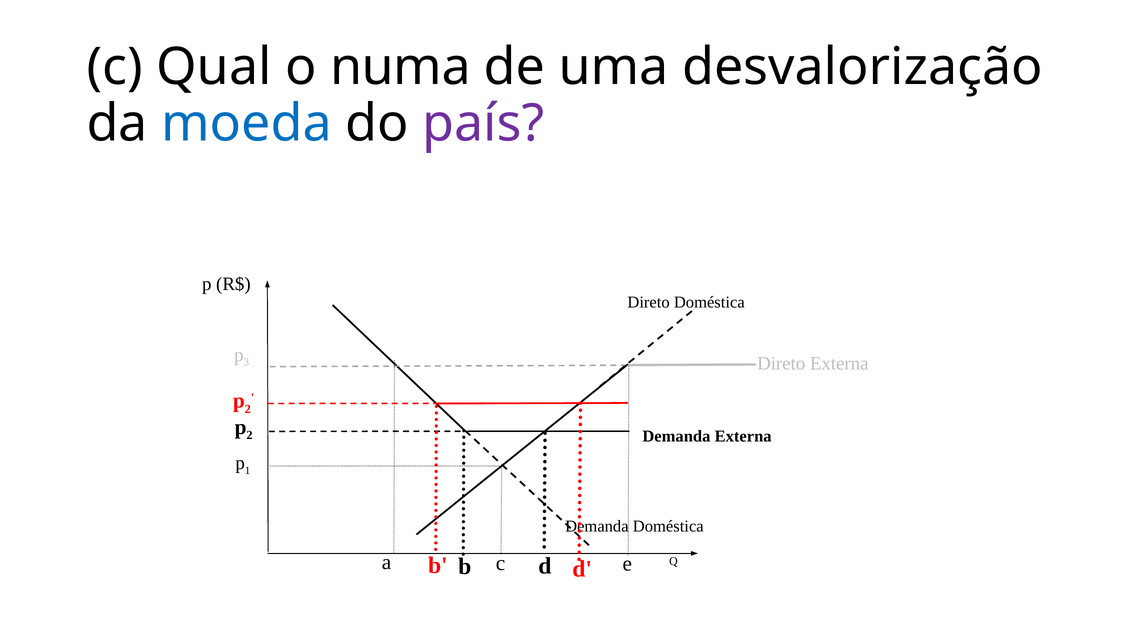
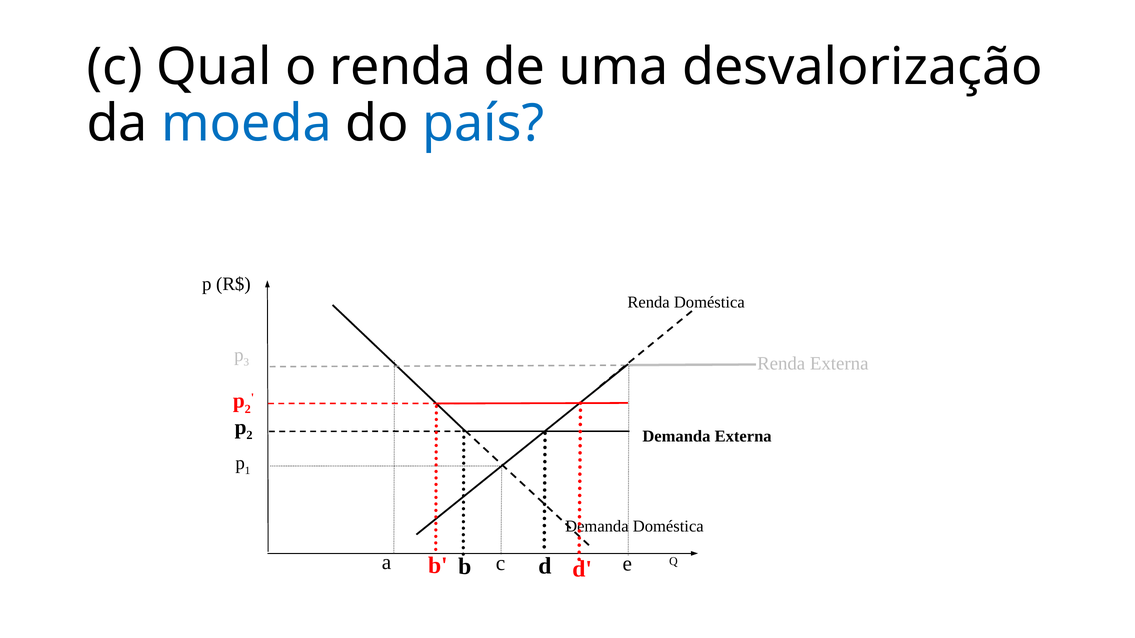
o numa: numa -> renda (400, 67)
país colour: purple -> blue (483, 123)
Direto: Direto -> Renda (649, 302)
Direto: Direto -> Renda (781, 364)
